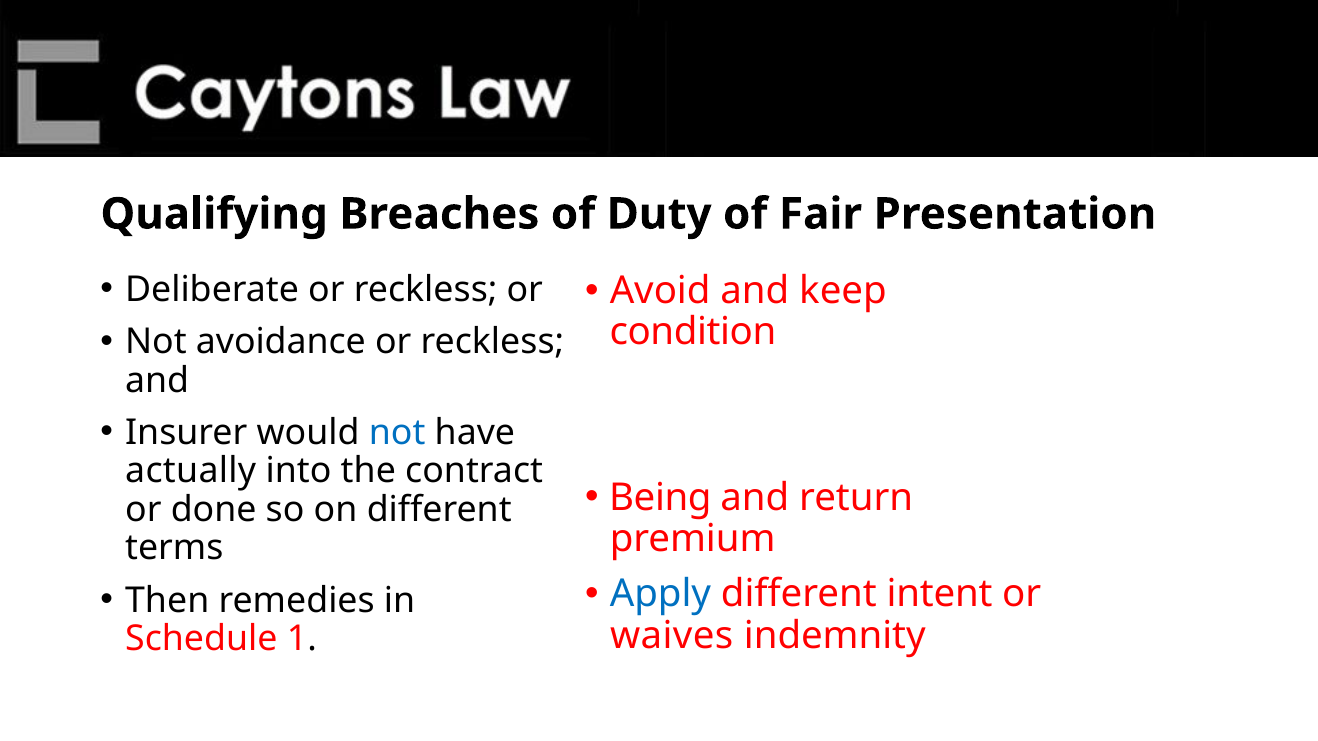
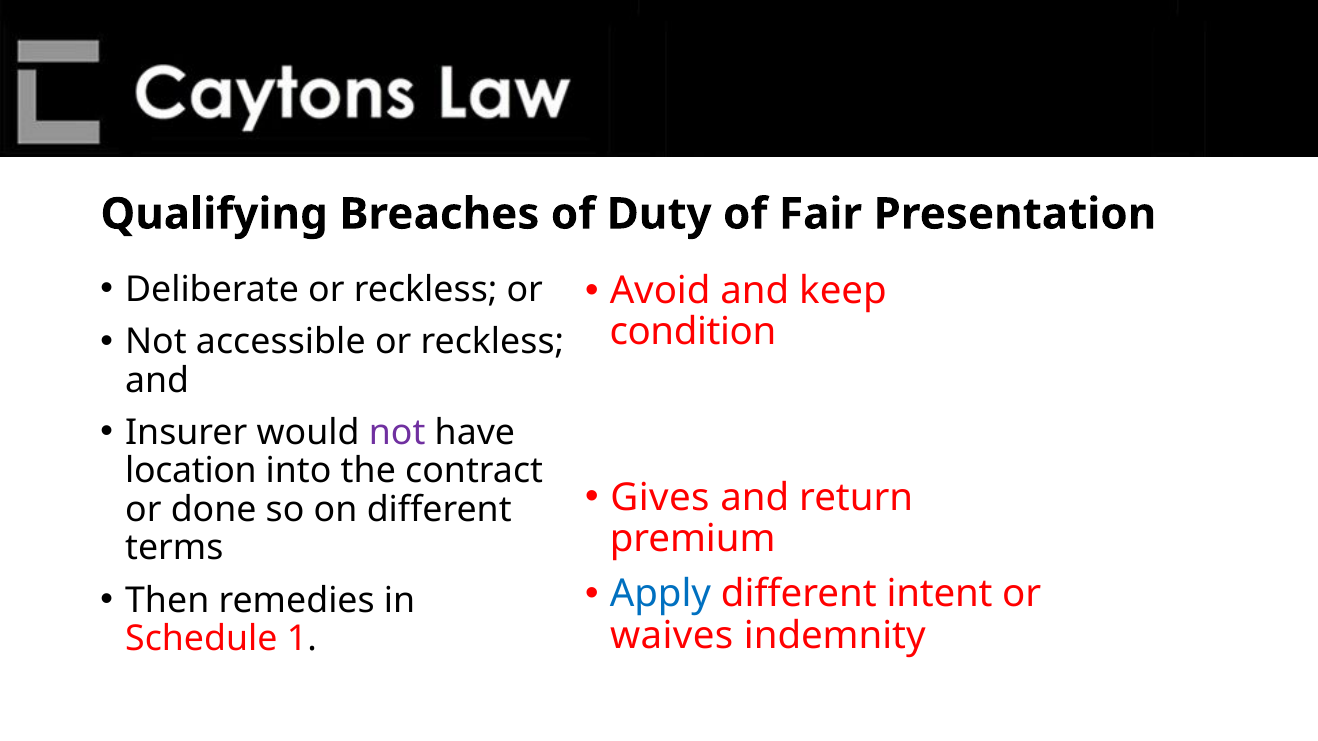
avoidance: avoidance -> accessible (281, 342)
not colour: blue -> purple (397, 433)
actually: actually -> location (191, 471)
Being: Being -> Gives (660, 498)
